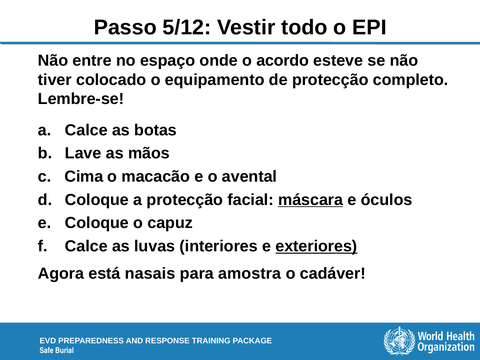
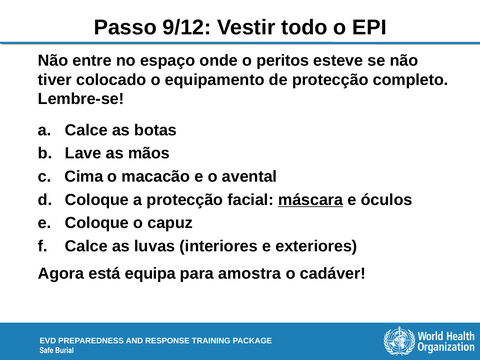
5/12: 5/12 -> 9/12 (187, 27)
acordo: acordo -> peritos (283, 61)
exteriores underline: present -> none (316, 246)
nasais: nasais -> equipa (150, 273)
